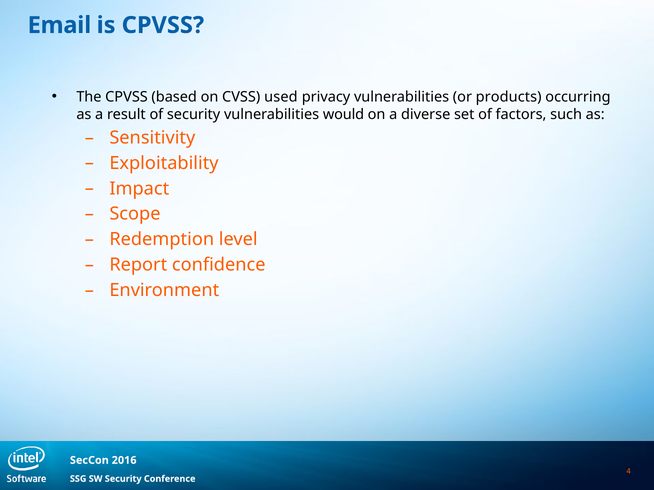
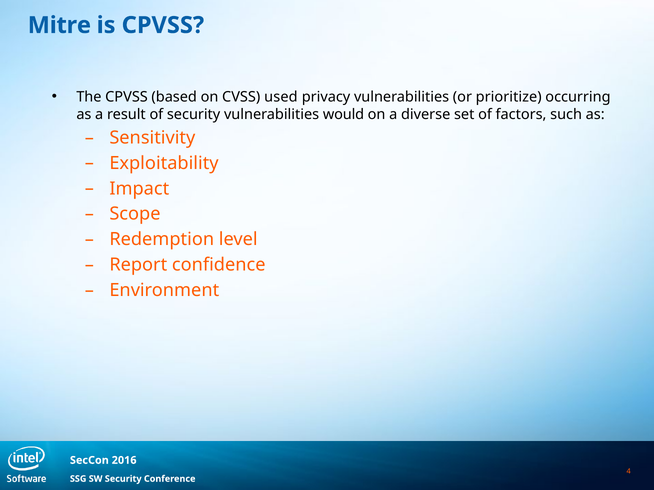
Email: Email -> Mitre (59, 25)
products: products -> prioritize (509, 97)
